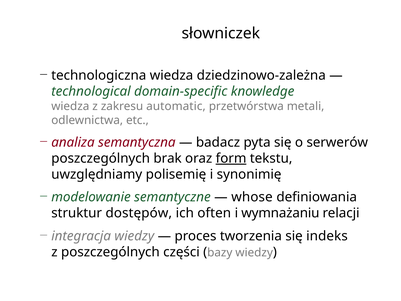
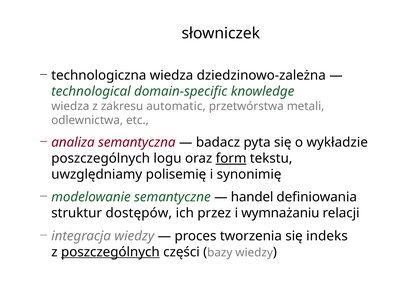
serwerów: serwerów -> wykładzie (337, 142)
brak: brak -> logu (168, 158)
whose: whose -> handel (252, 197)
often: often -> przez (214, 213)
poszczególnych underline: none -> present (110, 252)
